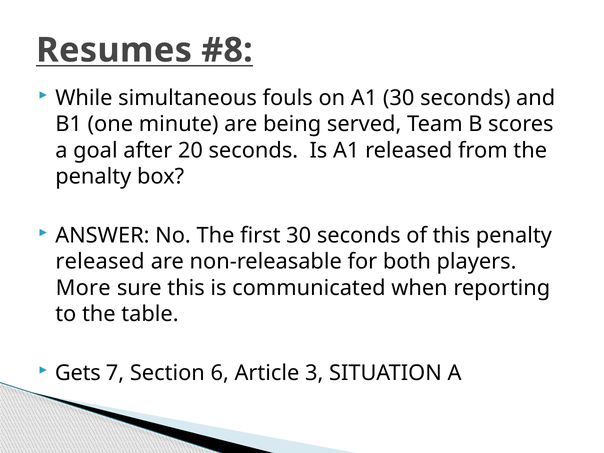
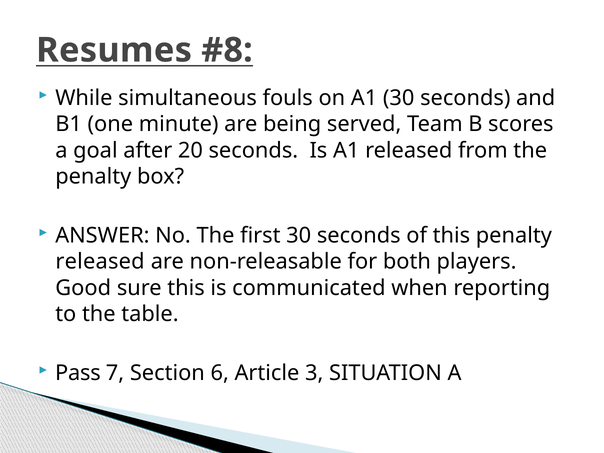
More: More -> Good (83, 288)
Gets: Gets -> Pass (78, 373)
